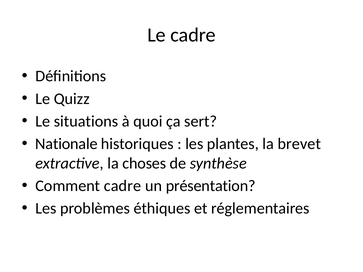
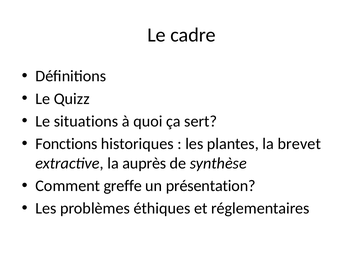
Nationale: Nationale -> Fonctions (66, 144)
choses: choses -> auprès (144, 163)
Comment cadre: cadre -> greffe (123, 186)
